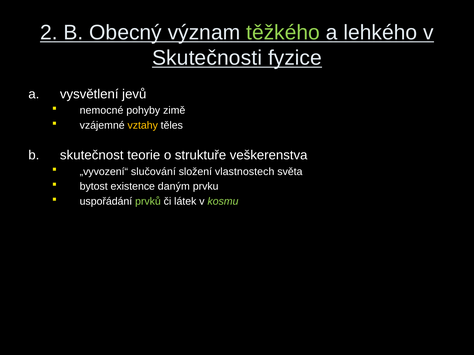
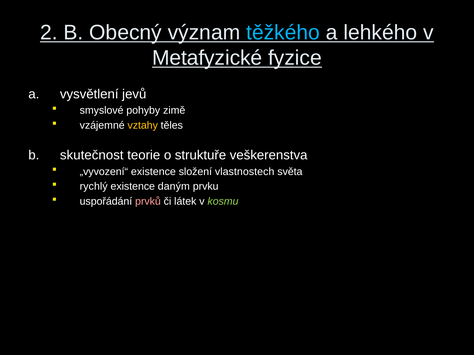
těžkého colour: light green -> light blue (283, 33)
Skutečnosti: Skutečnosti -> Metafyzické (207, 58)
nemocné: nemocné -> smyslové (102, 111)
„vyvození“ slučování: slučování -> existence (153, 172)
bytost: bytost -> rychlý (94, 187)
prvků colour: light green -> pink (148, 202)
